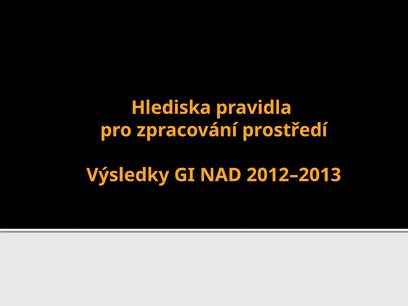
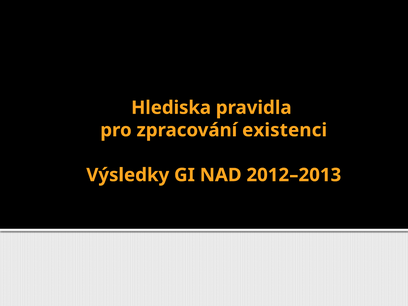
prostředí: prostředí -> existenci (285, 130)
